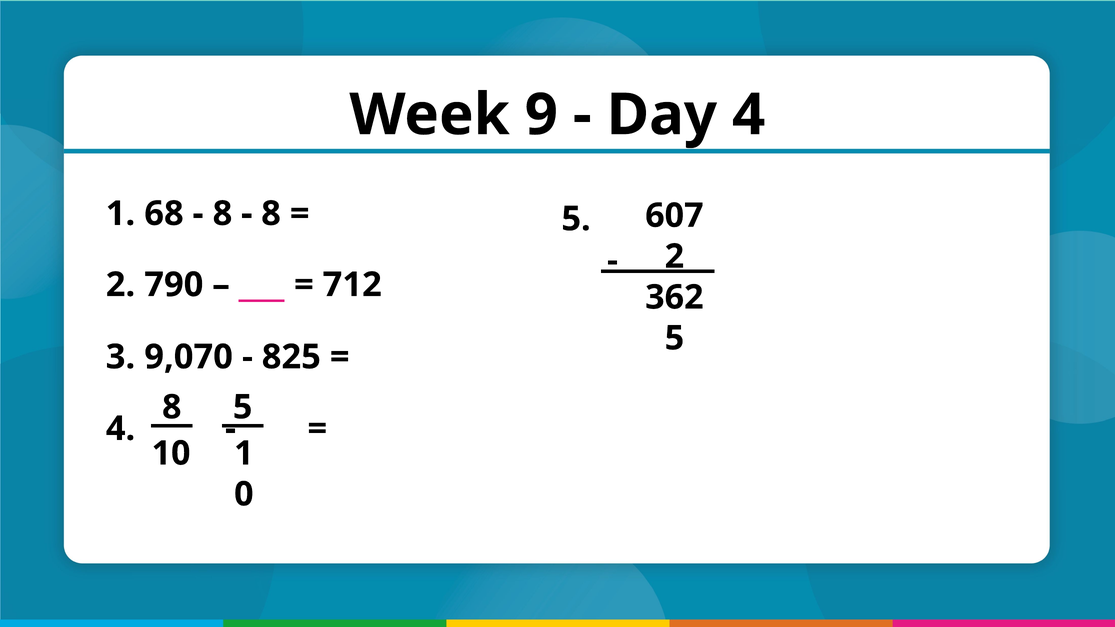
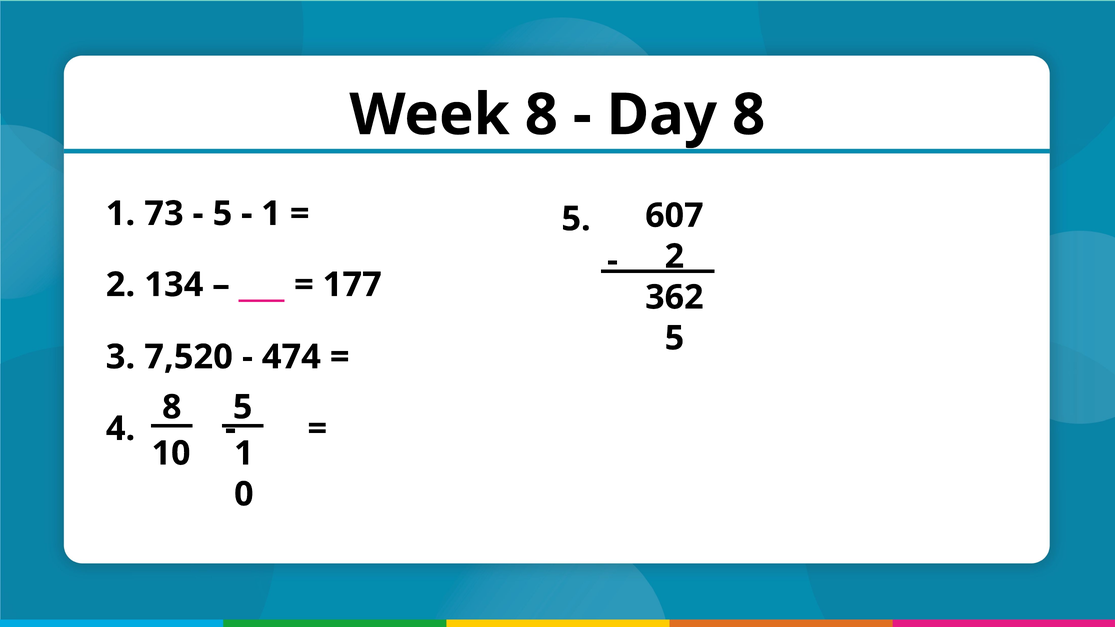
Week 9: 9 -> 8 (541, 115)
Day 4: 4 -> 8 (749, 115)
68: 68 -> 73 (164, 214)
8: 8 -> 5 (222, 214)
8: 8 -> 1 (271, 214)
790: 790 -> 134 (174, 285)
712: 712 -> 177 (352, 285)
9,070: 9,070 -> 7,520 (189, 357)
825: 825 -> 474 (291, 357)
